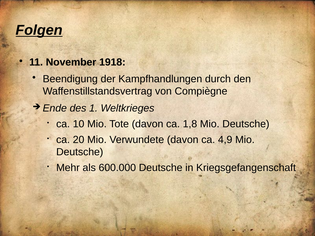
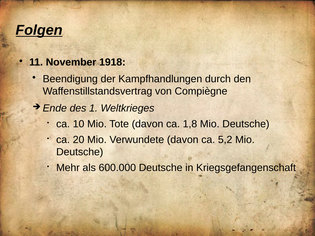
4,9: 4,9 -> 5,2 (225, 140)
